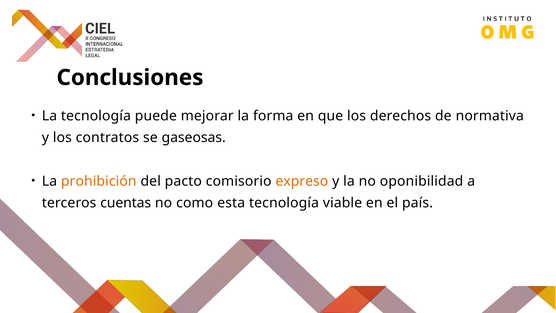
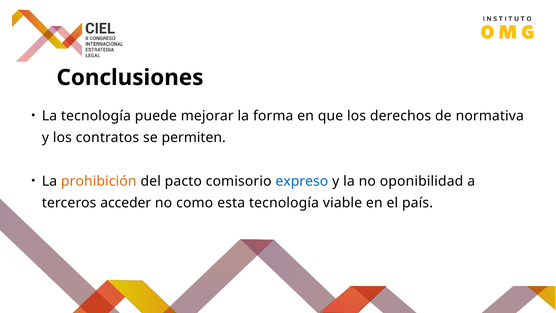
gaseosas: gaseosas -> permiten (194, 138)
expreso colour: orange -> blue (302, 181)
cuentas: cuentas -> acceder (126, 203)
